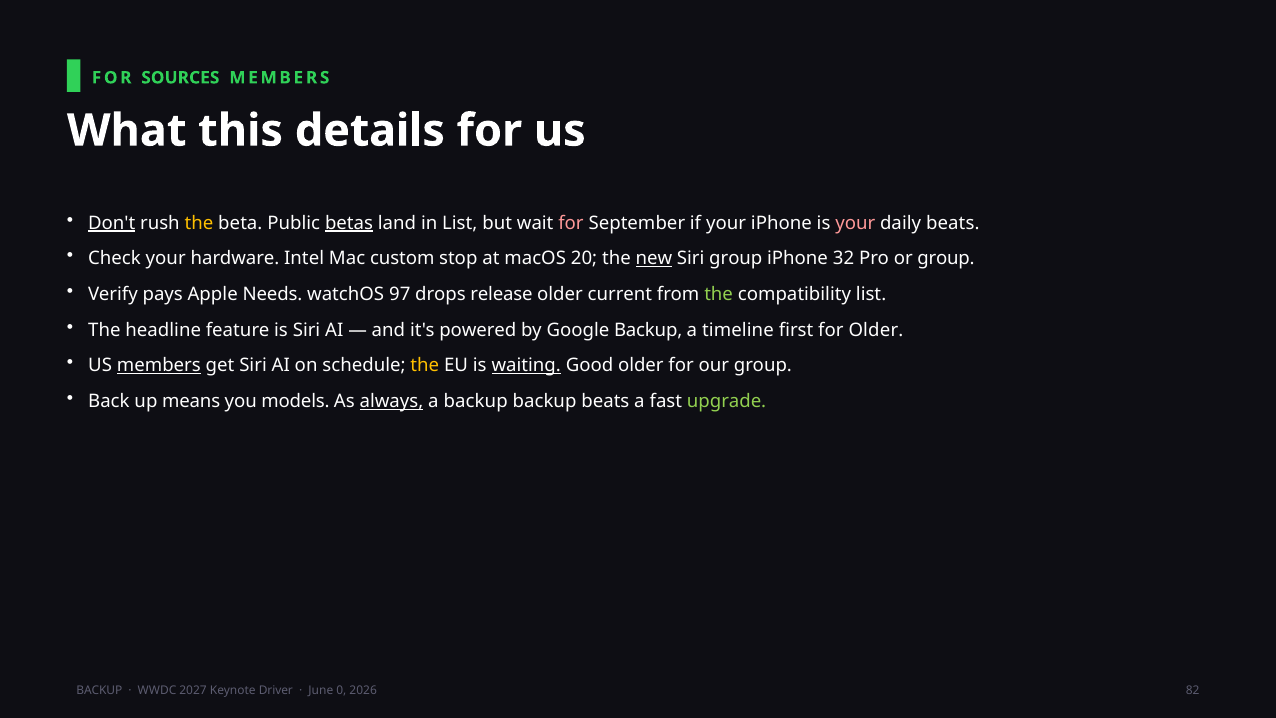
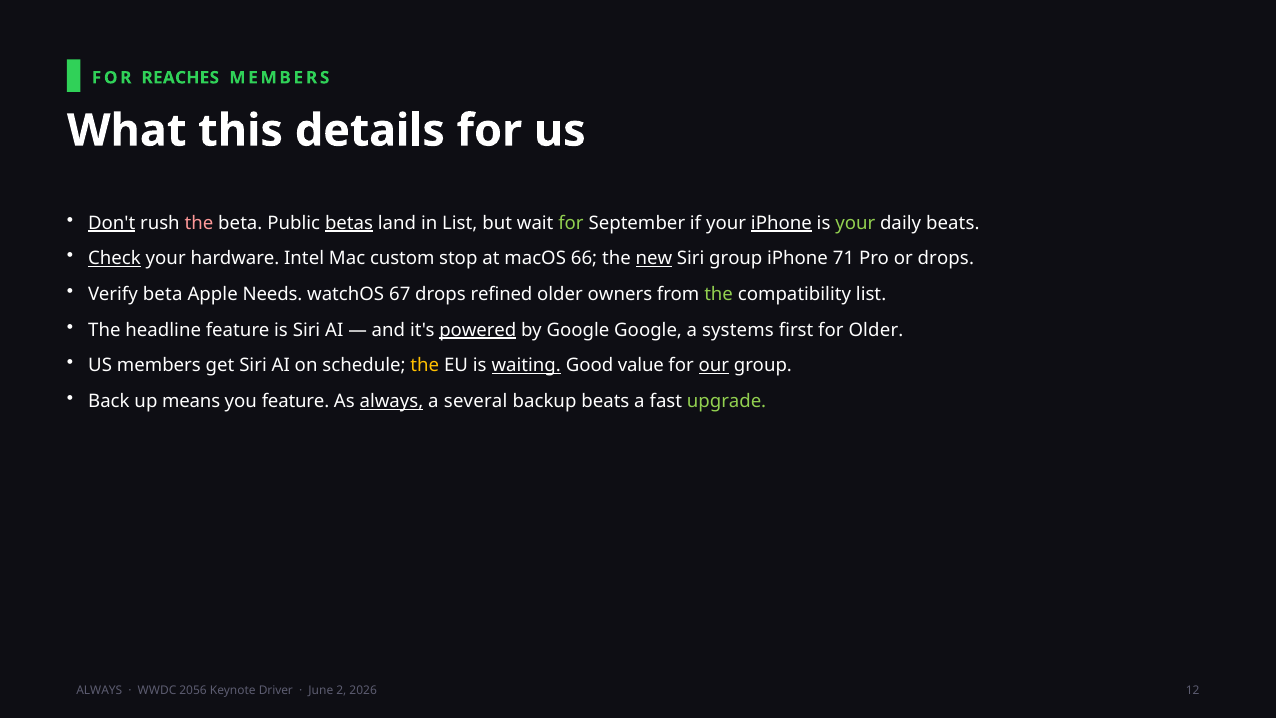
SOURCES: SOURCES -> REACHES (180, 78)
the colour: yellow -> pink (199, 223)
for colour: pink -> light green (571, 223)
iPhone underline: none -> present (781, 223)
your colour: pink -> light green (855, 223)
Check underline: none -> present (115, 259)
20: 20 -> 66 (584, 259)
32: 32 -> 71 (844, 259)
or group: group -> drops (946, 259)
Verify pays: pays -> beta (163, 294)
97: 97 -> 67 (400, 294)
release: release -> refined (501, 294)
current: current -> owners (620, 294)
powered underline: none -> present (478, 330)
Google Backup: Backup -> Google (648, 330)
timeline: timeline -> systems (738, 330)
members underline: present -> none (159, 366)
Good older: older -> value (641, 366)
our underline: none -> present (714, 366)
you models: models -> feature (295, 401)
a backup: backup -> several (476, 401)
BACKUP: BACKUP -> ALWAYS (99, 690)
2027: 2027 -> 2056 (193, 690)
0: 0 -> 2 (341, 690)
82: 82 -> 12 (1193, 690)
